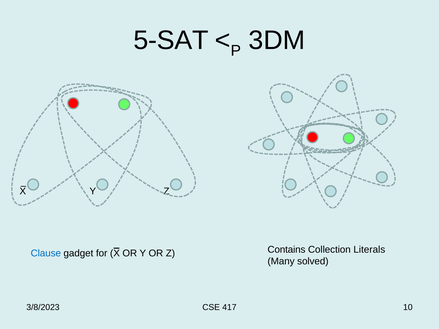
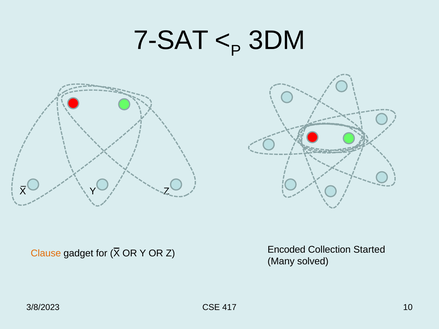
5-SAT: 5-SAT -> 7-SAT (171, 40)
Clause colour: blue -> orange (46, 253)
Contains: Contains -> Encoded (287, 250)
Literals: Literals -> Started (369, 250)
